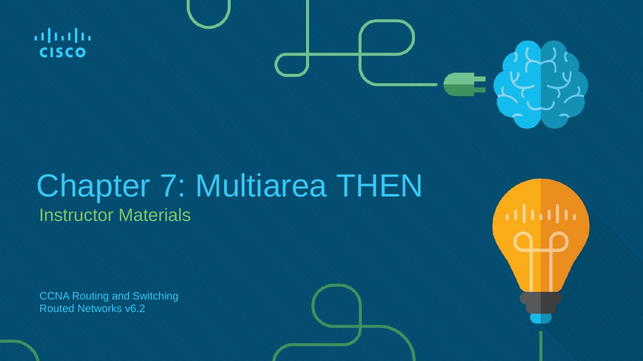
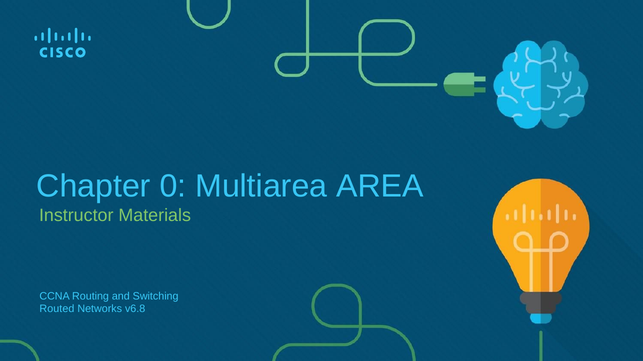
7: 7 -> 0 (173, 186)
THEN: THEN -> AREA (380, 186)
v6.2: v6.2 -> v6.8 (135, 310)
